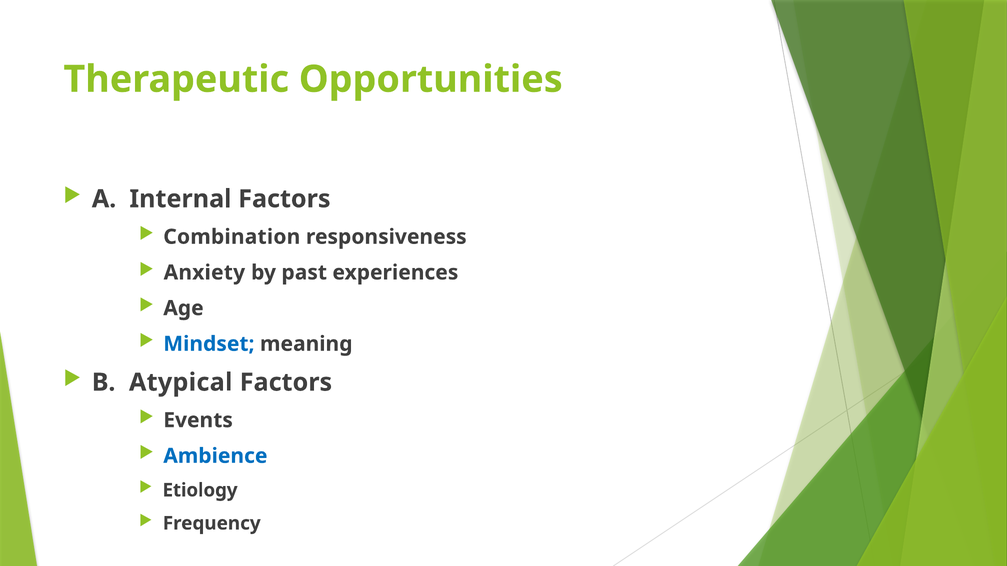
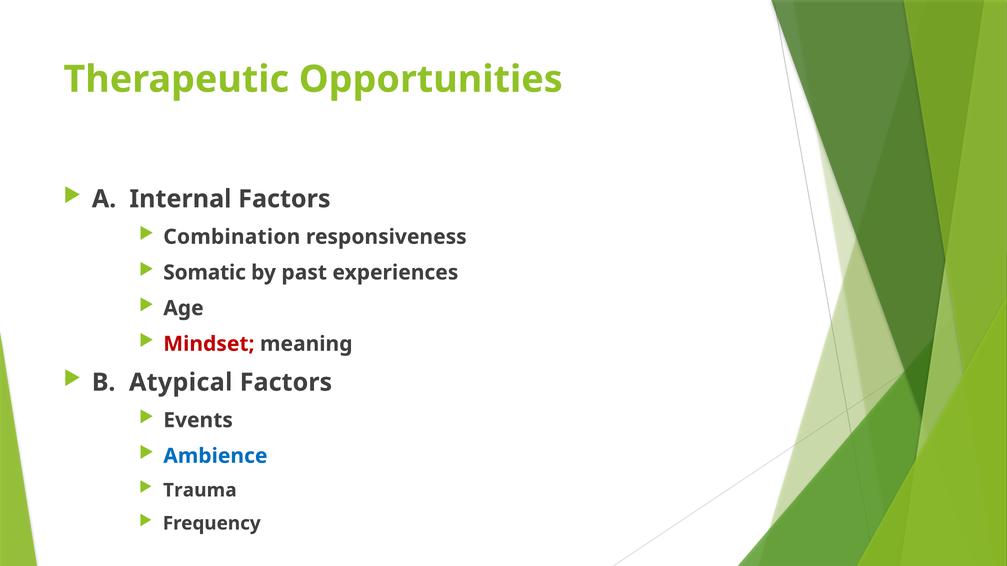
Anxiety: Anxiety -> Somatic (205, 273)
Mindset colour: blue -> red (209, 344)
Etiology: Etiology -> Trauma (200, 491)
